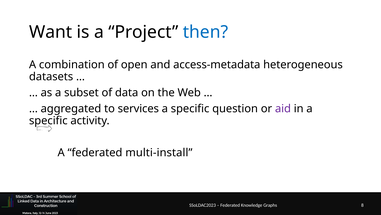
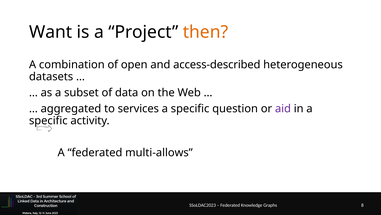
then colour: blue -> orange (206, 32)
access-metadata: access-metadata -> access-described (217, 64)
multi-install: multi-install -> multi-allows (159, 152)
